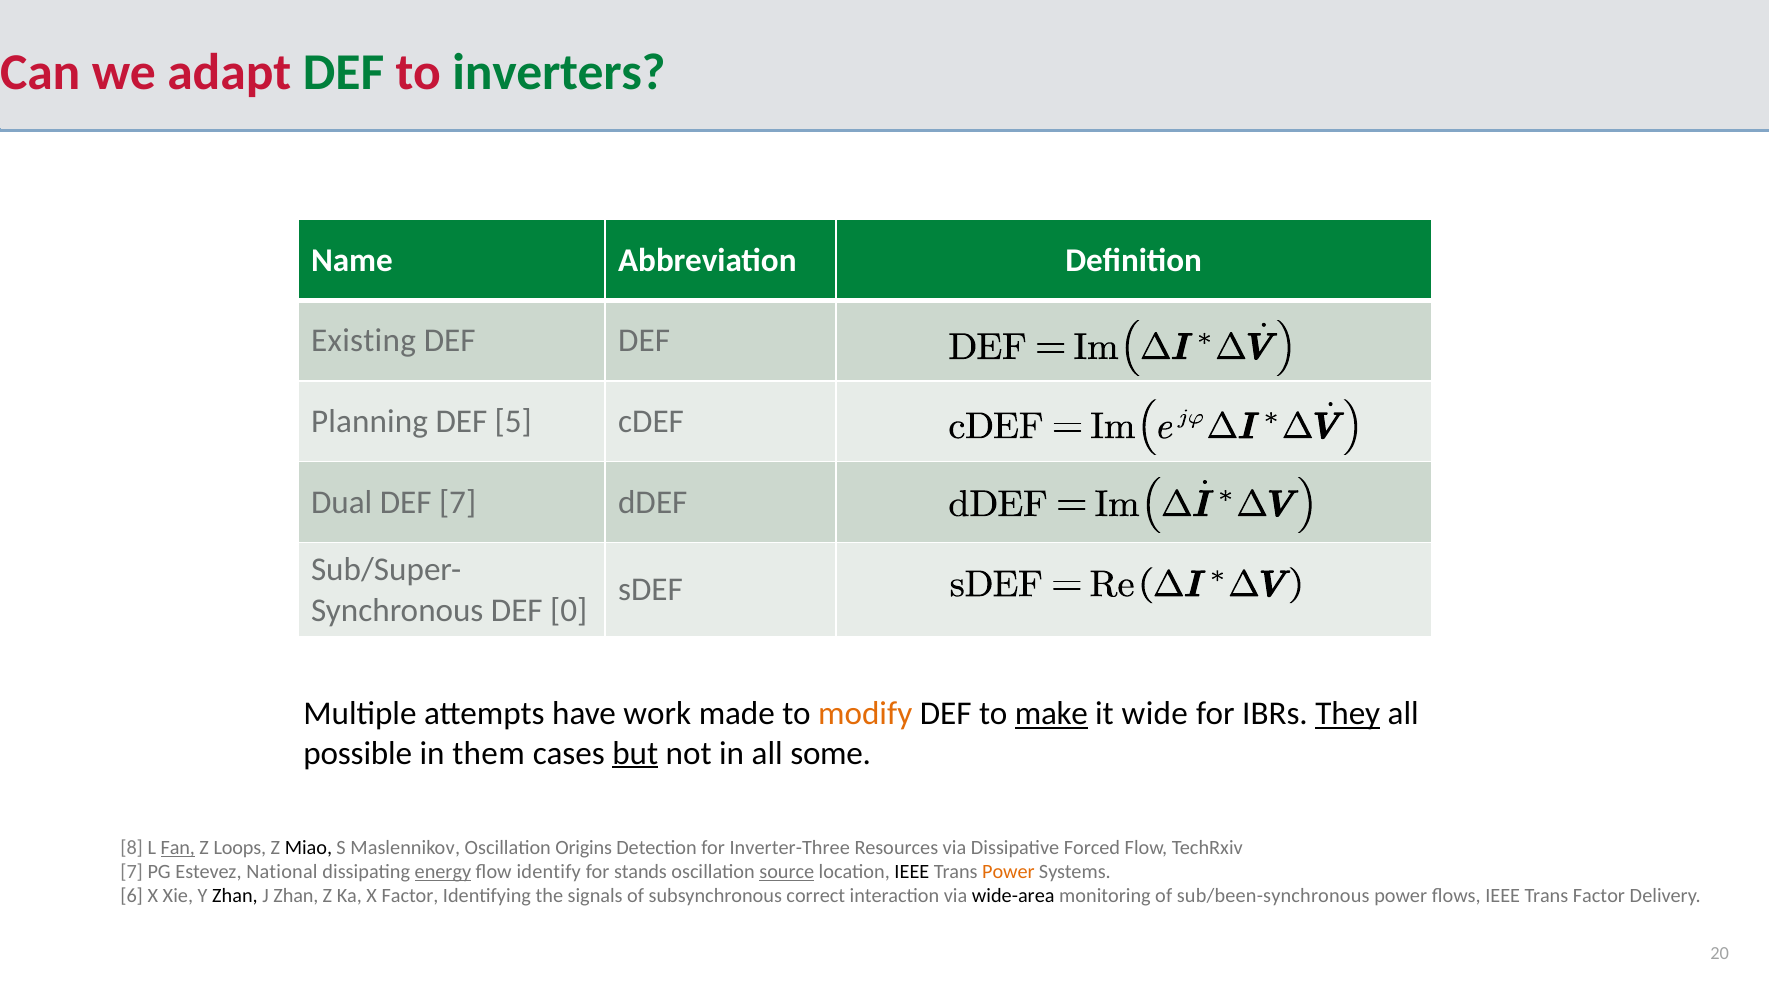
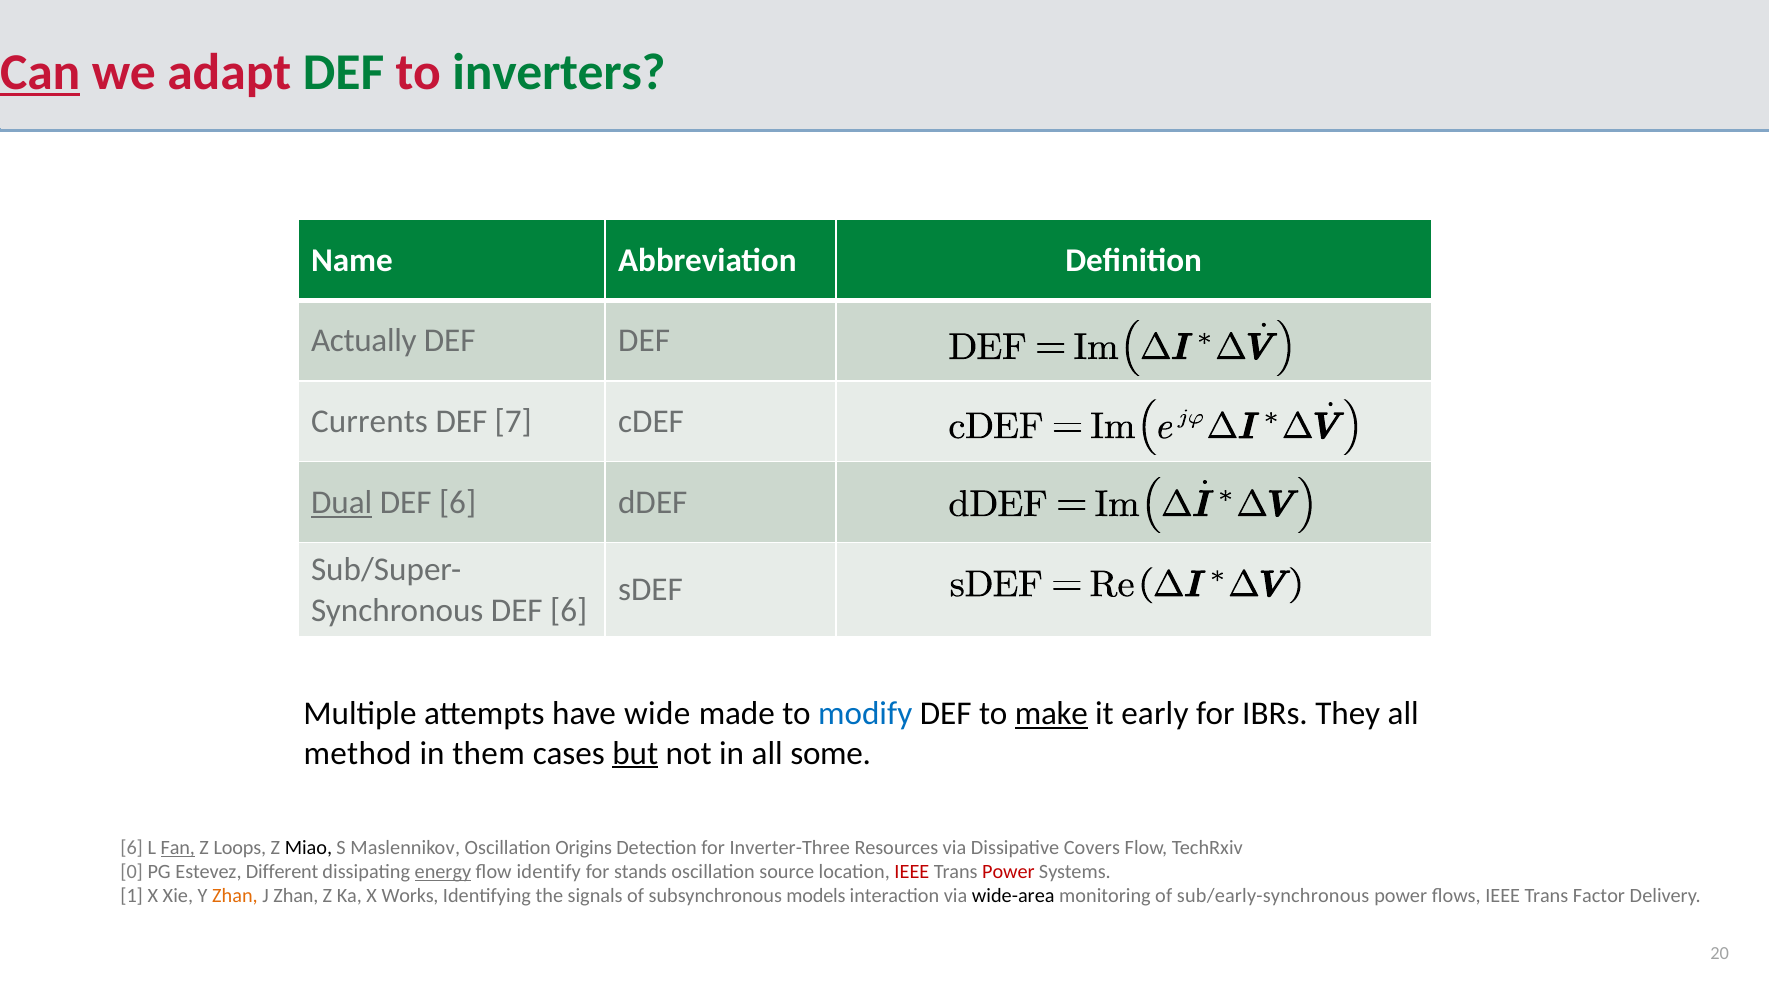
Can underline: none -> present (40, 73)
Existing: Existing -> Actually (364, 341)
Planning: Planning -> Currents (370, 422)
5: 5 -> 7 (513, 422)
Dual underline: none -> present (342, 503)
7: 7 -> 6 (458, 503)
0: 0 -> 6 (569, 610)
work: work -> wide (657, 713)
modify colour: orange -> blue (865, 713)
wide: wide -> early (1155, 713)
They underline: present -> none (1348, 713)
possible: possible -> method (358, 753)
8: 8 -> 6 (132, 848)
Forced: Forced -> Covers (1092, 848)
7: 7 -> 0 (132, 872)
National: National -> Different (282, 872)
source underline: present -> none (787, 872)
IEEE colour: black -> red (912, 872)
Power colour: orange -> red (1008, 872)
6: 6 -> 1 (132, 896)
Zhan colour: black -> orange (235, 896)
X Factor: Factor -> Works (410, 896)
correct: correct -> models (816, 896)
sub/been-synchronous: sub/been-synchronous -> sub/early-synchronous (1273, 896)
